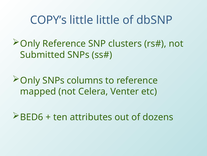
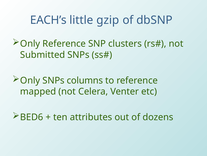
COPY’s: COPY’s -> EACH’s (48, 20)
little little: little -> gzip (108, 20)
